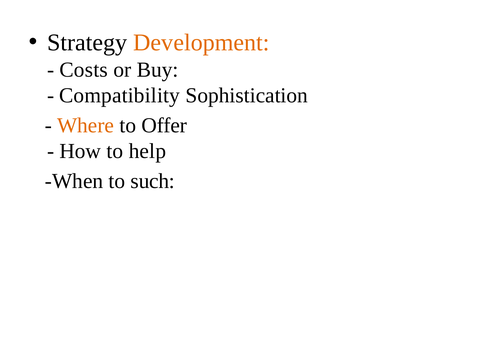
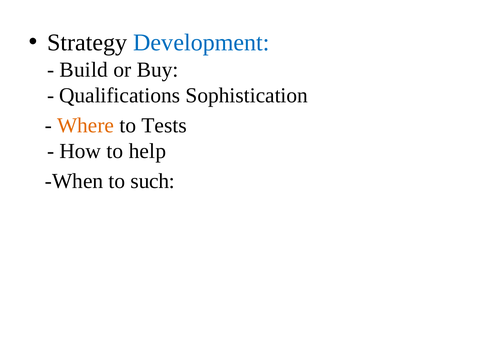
Development colour: orange -> blue (201, 43)
Costs: Costs -> Build (84, 70)
Compatibility: Compatibility -> Qualifications (120, 95)
Offer: Offer -> Tests (164, 125)
